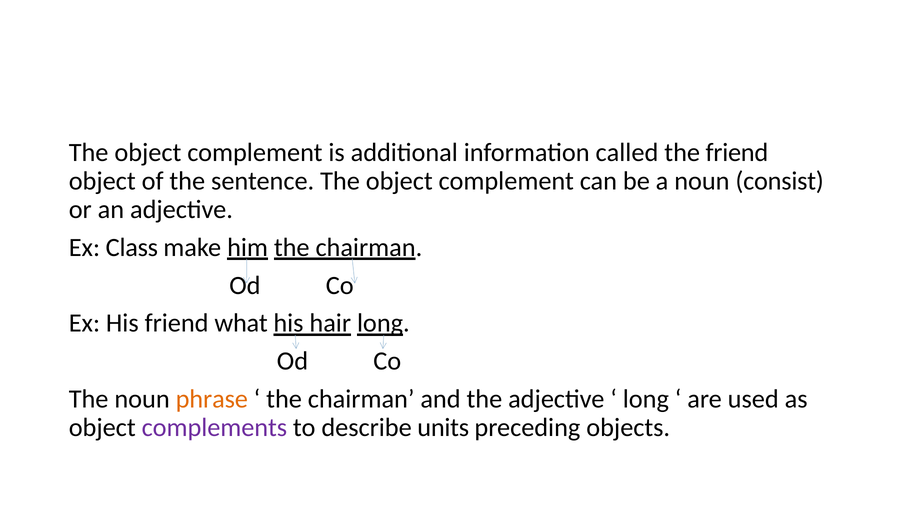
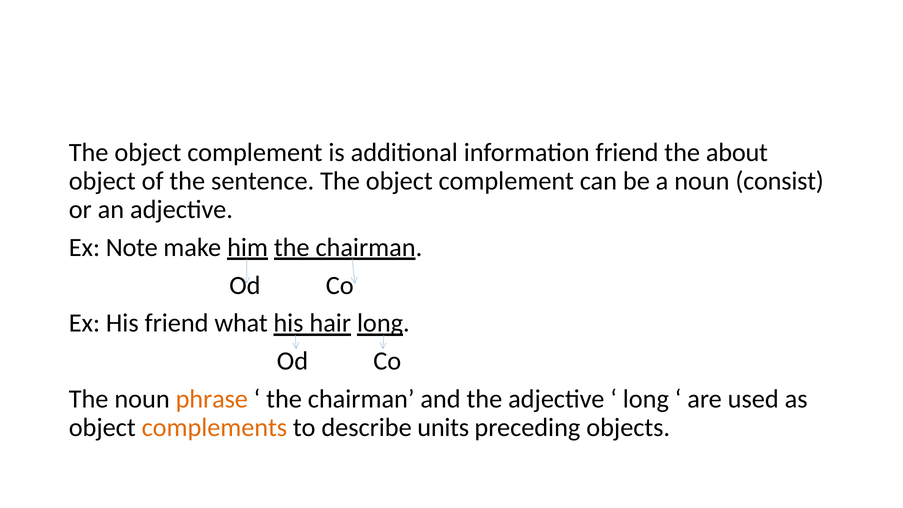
information called: called -> friend (627, 153)
the friend: friend -> about (737, 153)
Class: Class -> Note (132, 247)
complements colour: purple -> orange (214, 427)
